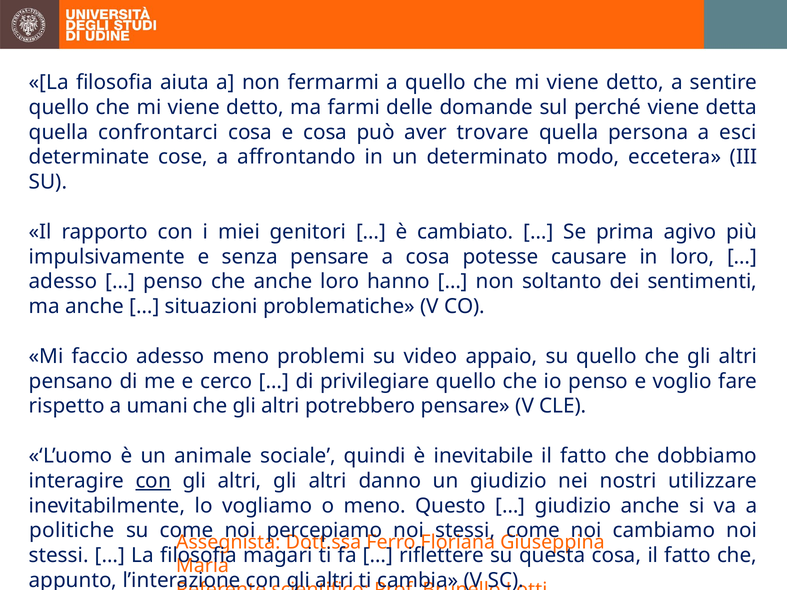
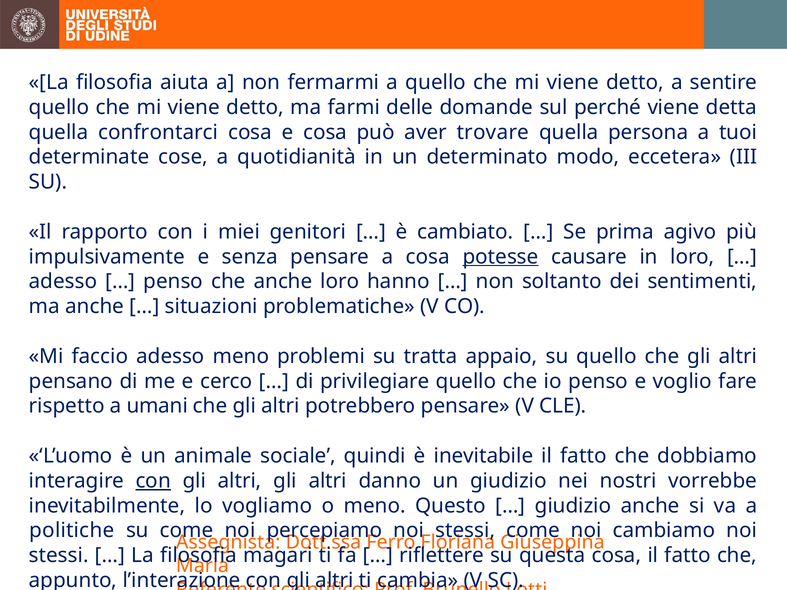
esci: esci -> tuoi (738, 132)
affrontando: affrontando -> quotidianità (297, 157)
potesse underline: none -> present (501, 257)
video: video -> tratta (431, 356)
utilizzare: utilizzare -> vorrebbe (713, 481)
